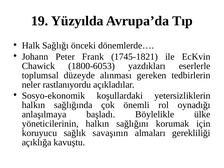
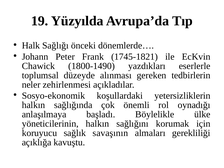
1800-6053: 1800-6053 -> 1800-1490 (92, 66)
rastlanıyordu: rastlanıyordu -> zehirlenmesi (67, 85)
